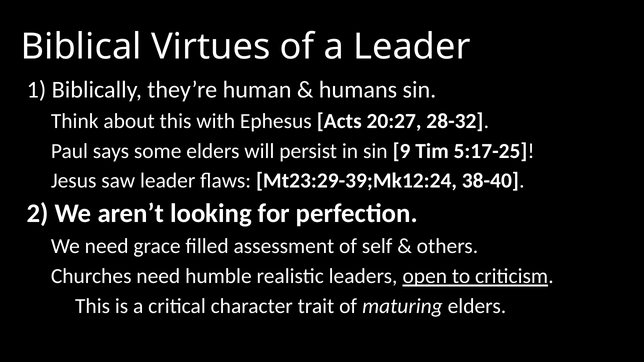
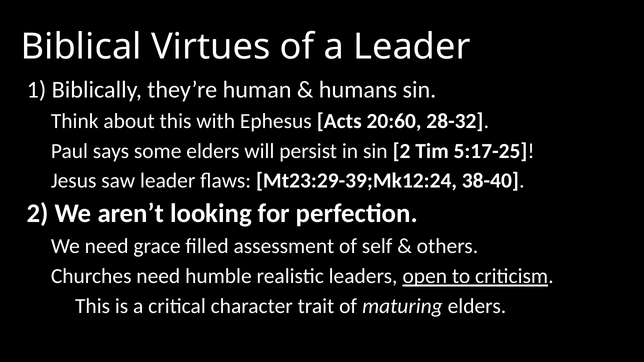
20:27: 20:27 -> 20:60 (394, 121)
sin 9: 9 -> 2 (402, 151)
